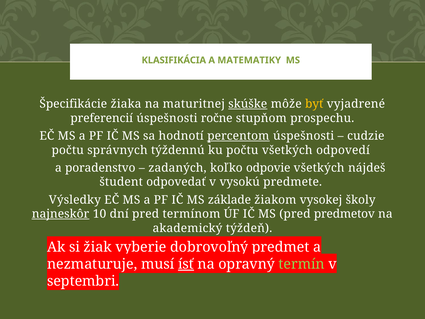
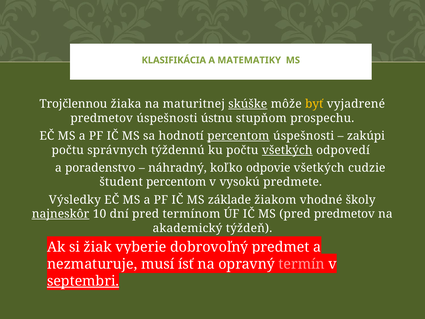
Špecifikácie: Špecifikácie -> Trojčlennou (73, 104)
preferencií: preferencií -> predmetov (102, 118)
ročne: ročne -> ústnu (217, 118)
cudzie: cudzie -> zakúpi (366, 136)
všetkých underline: none -> present (287, 150)
zadaných: zadaných -> náhradný (177, 168)
nájdeš: nájdeš -> cudzie (367, 168)
študent odpovedať: odpovedať -> percentom (176, 182)
vysokej: vysokej -> vhodné (321, 200)
ísť underline: present -> none (186, 264)
termín colour: light green -> pink (302, 264)
septembri underline: none -> present (83, 281)
